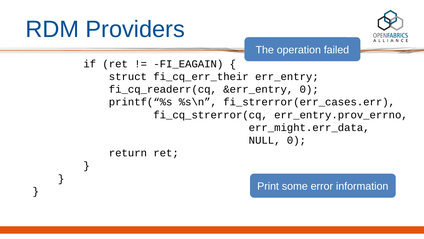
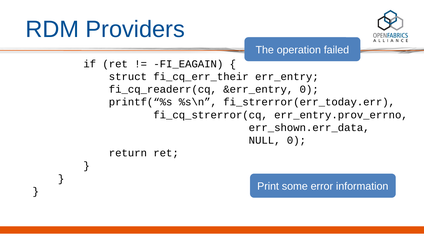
fi_strerror(err_cases.err: fi_strerror(err_cases.err -> fi_strerror(err_today.err (309, 102)
err_might.err_data: err_might.err_data -> err_shown.err_data (309, 127)
